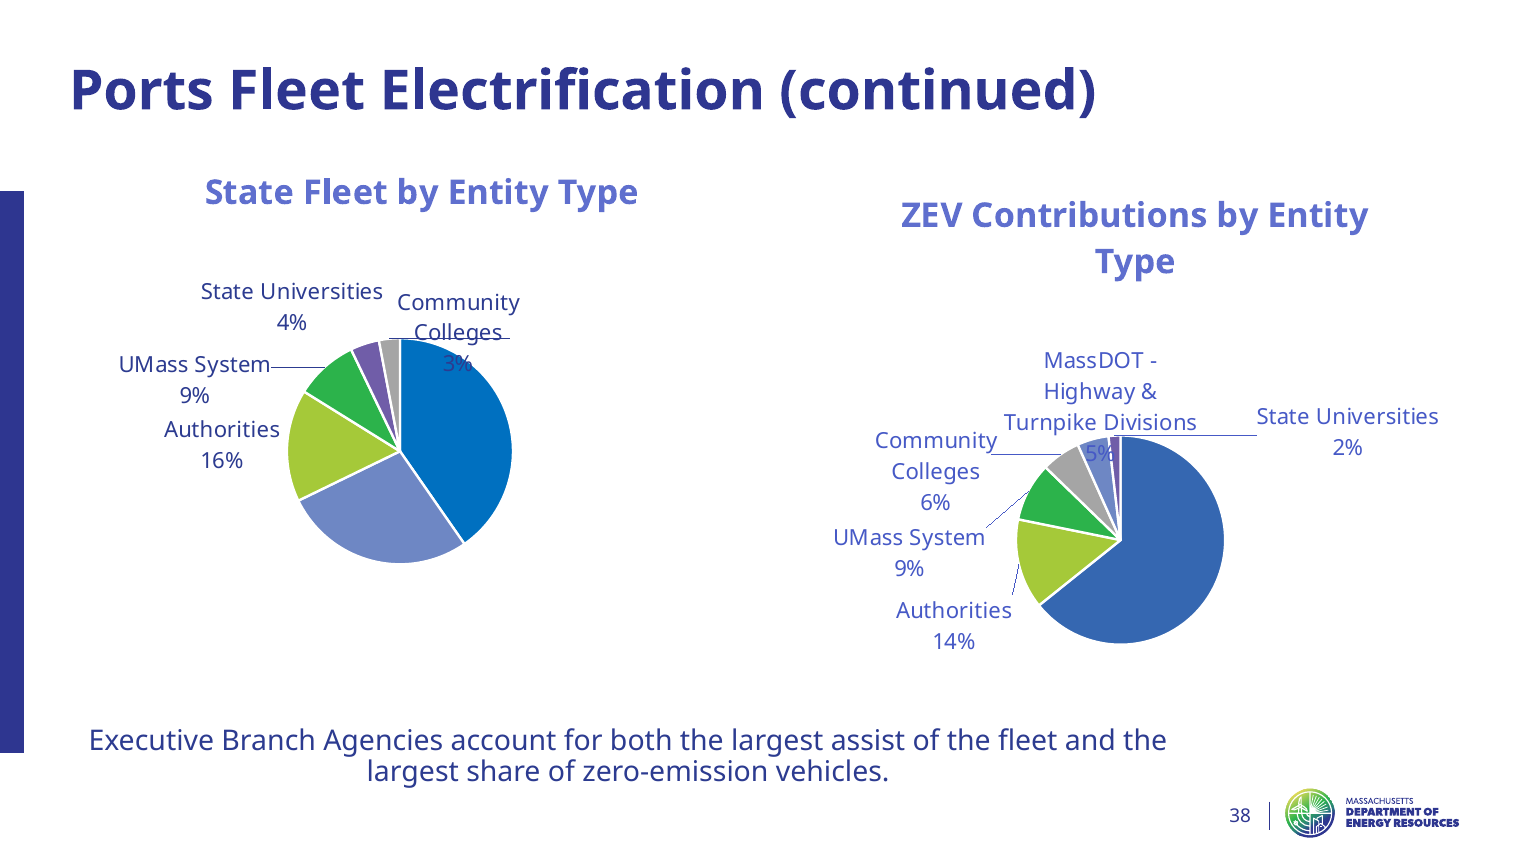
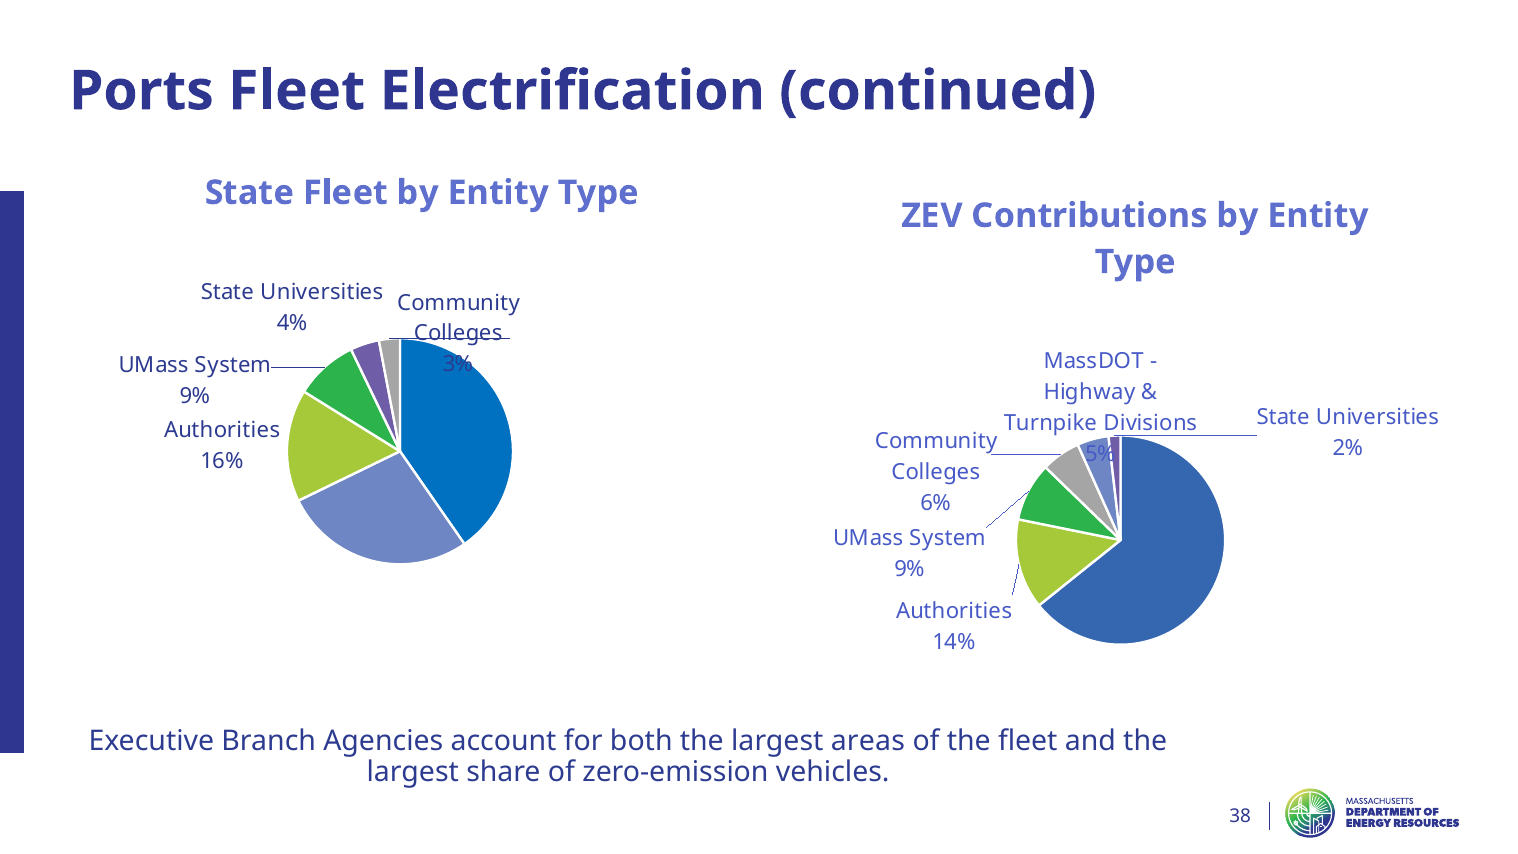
assist: assist -> areas (868, 741)
